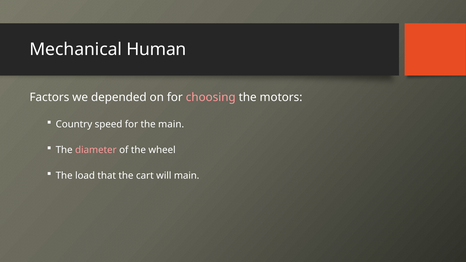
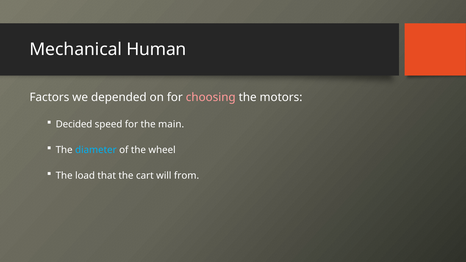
Country: Country -> Decided (74, 124)
diameter colour: pink -> light blue (96, 150)
will main: main -> from (187, 176)
